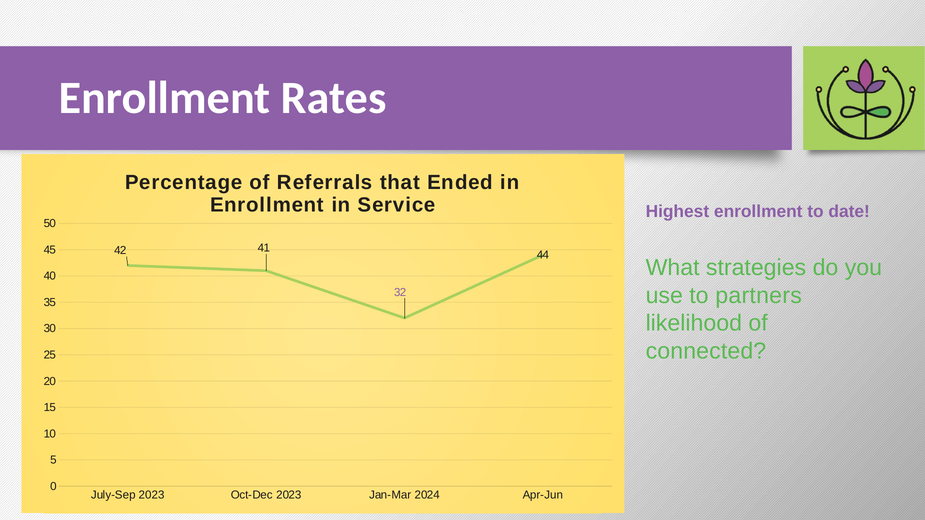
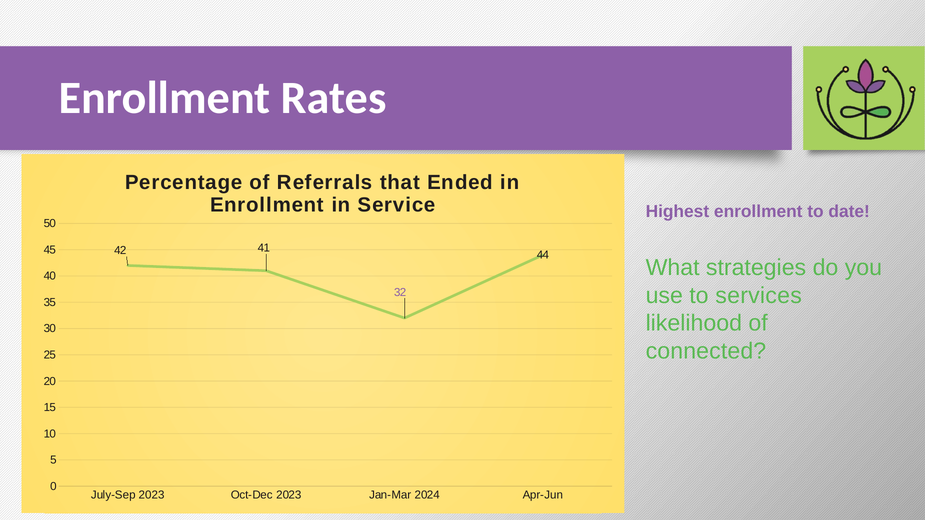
partners: partners -> services (759, 296)
